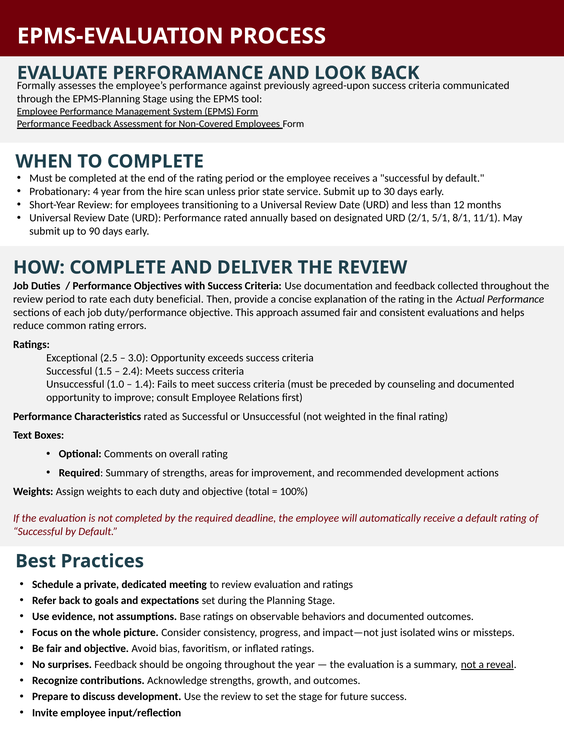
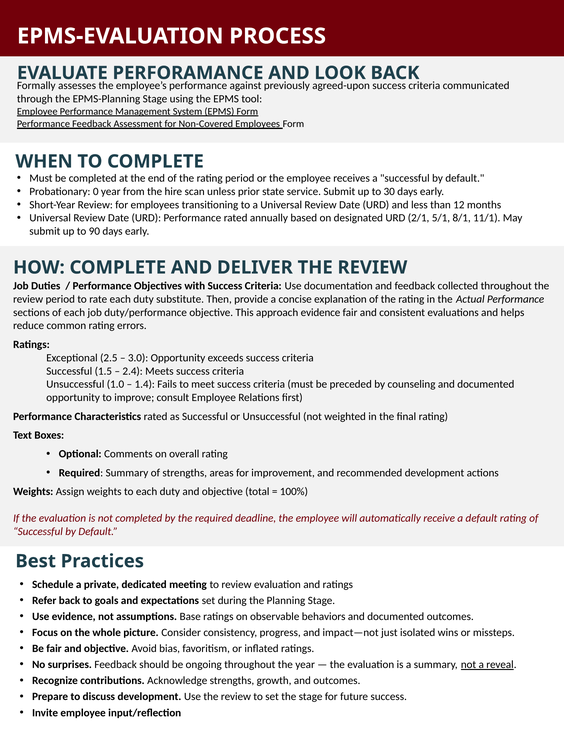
4: 4 -> 0 (96, 191)
beneficial: beneficial -> substitute (180, 299)
approach assumed: assumed -> evidence (321, 312)
